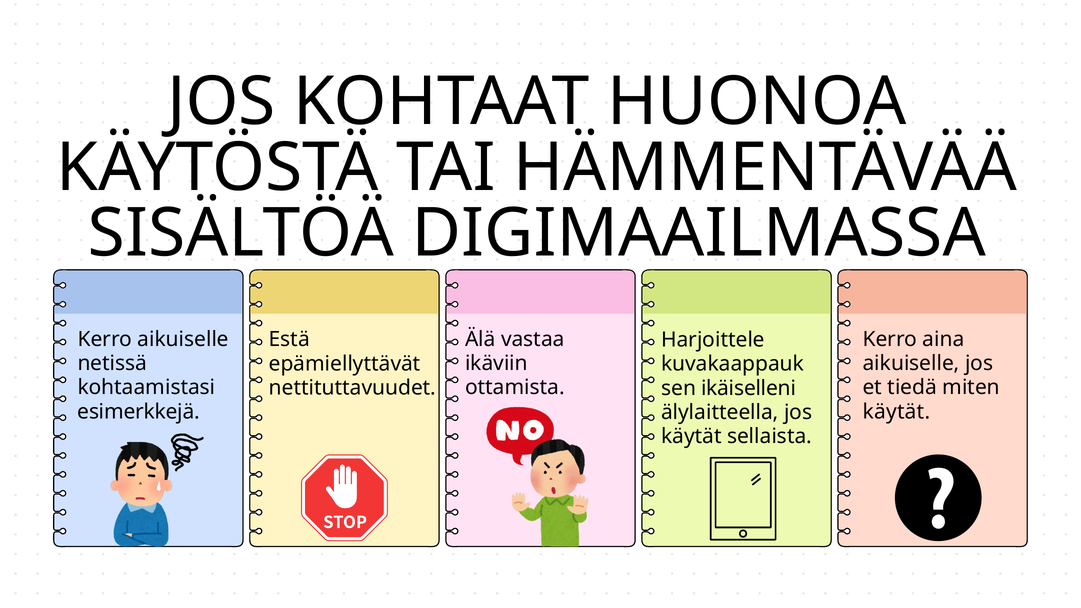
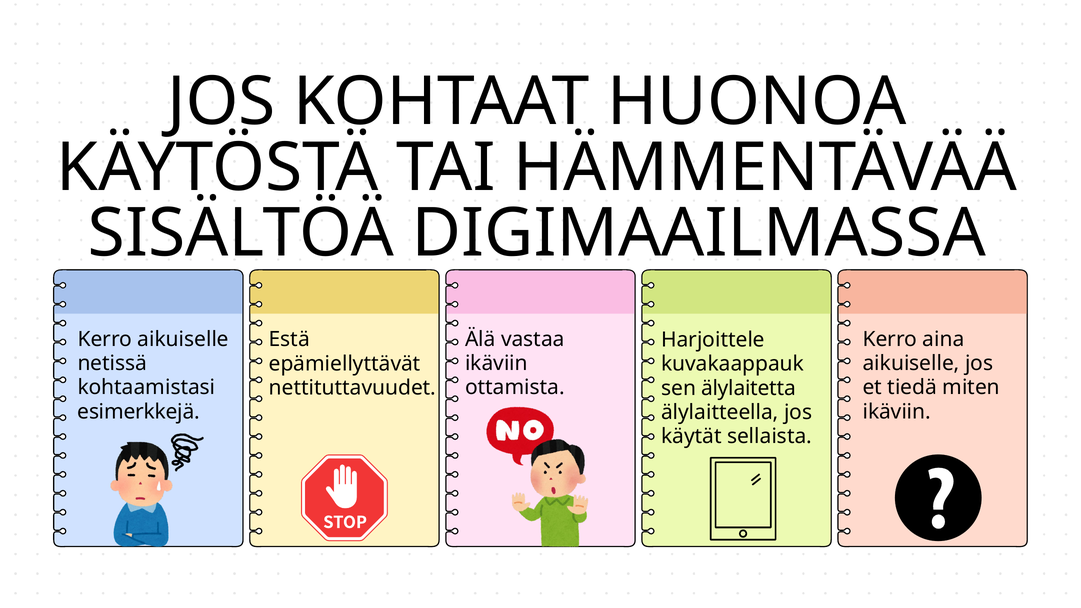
ikäiselleni: ikäiselleni -> älylaitetta (749, 388)
käytät: käytät -> ikäviin (897, 412)
